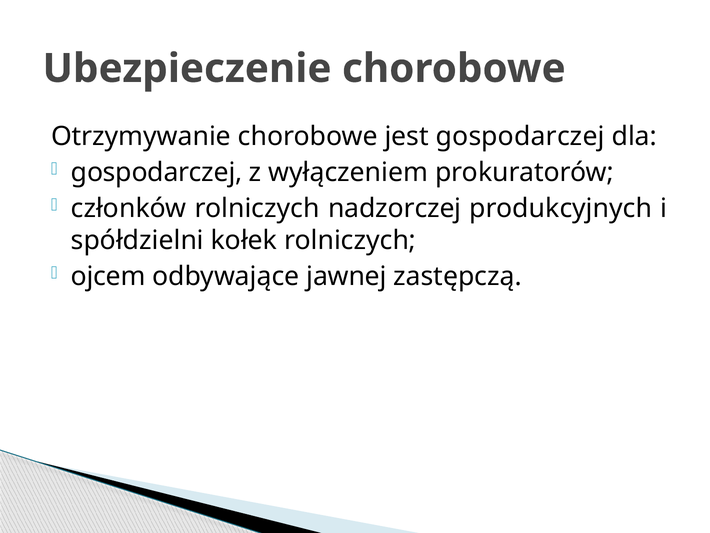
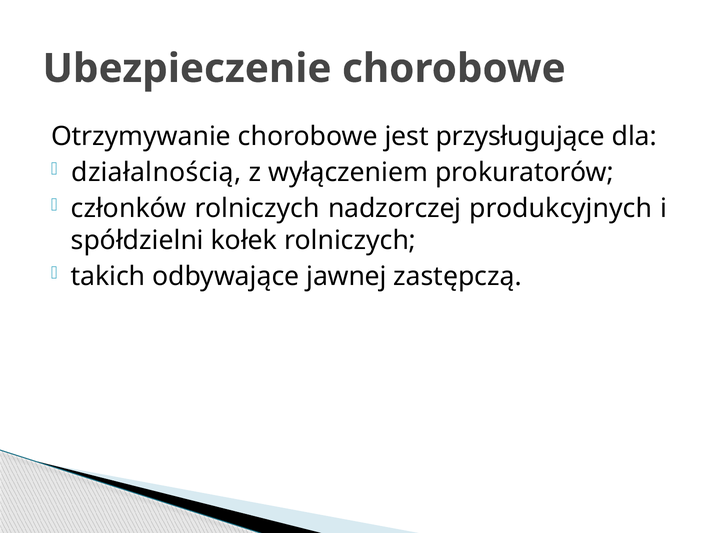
jest gospodarczej: gospodarczej -> przysługujące (520, 136)
gospodarczej: gospodarczej -> działalnością (156, 172)
ojcem: ojcem -> takich (108, 276)
